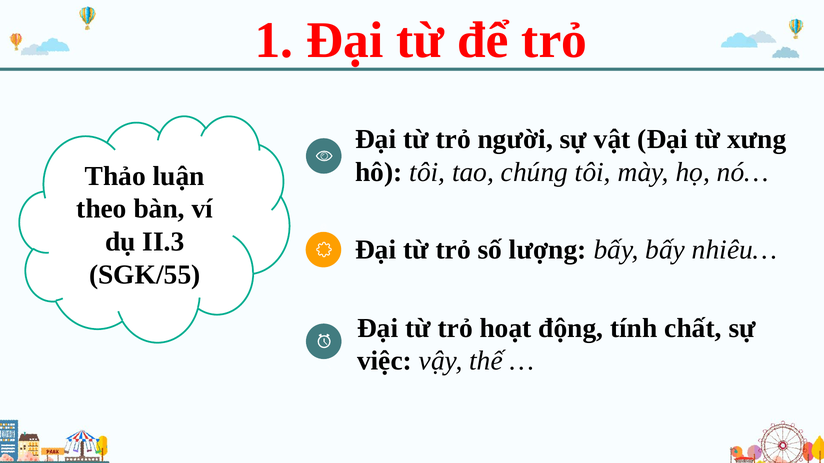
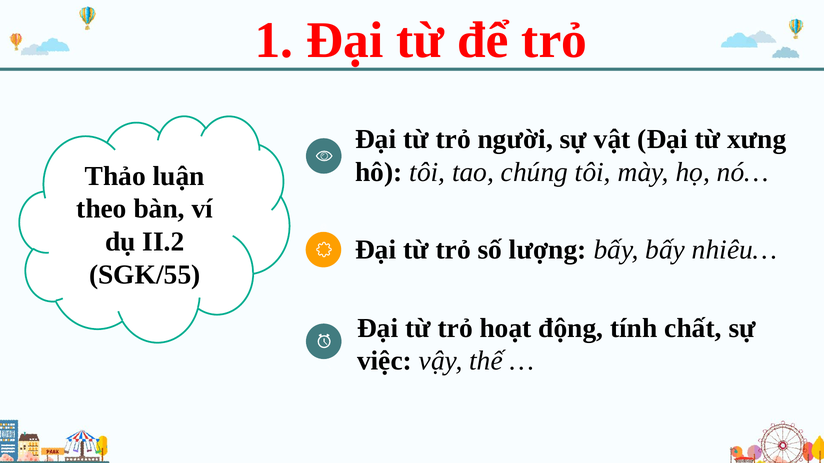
II.3: II.3 -> II.2 (163, 242)
